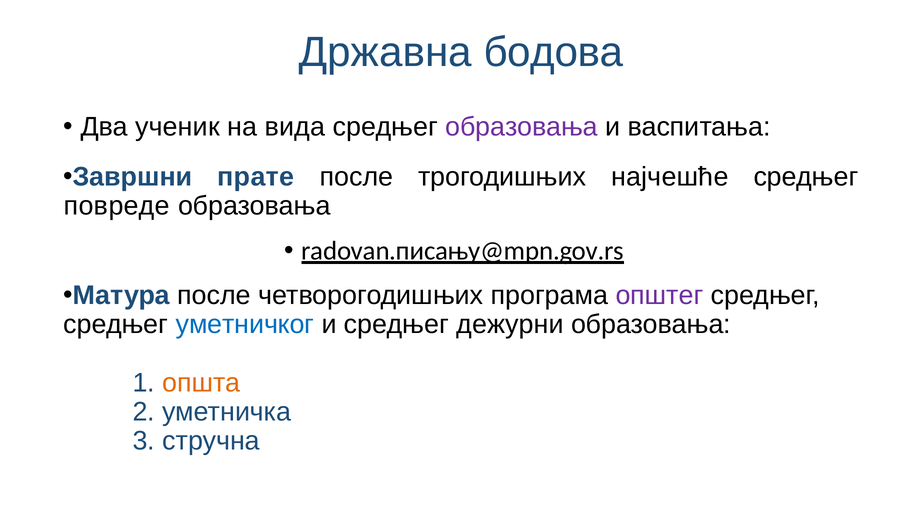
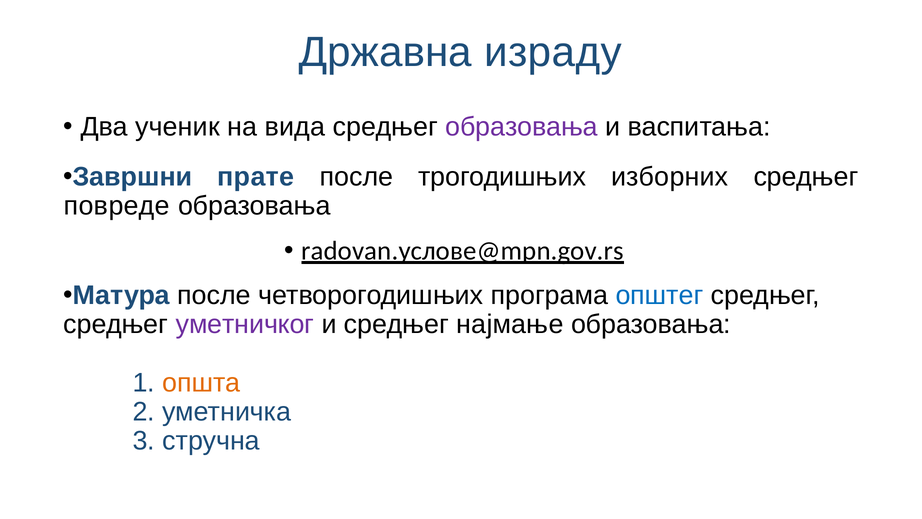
бодова: бодова -> израду (553, 52)
најчешће: најчешће -> изборних (670, 177)
radovan.писању@mpn.gov.rs: radovan.писању@mpn.gov.rs -> radovan.услове@mpn.gov.rs (463, 251)
општег colour: purple -> blue (659, 295)
уметничког colour: blue -> purple (245, 324)
дежурни: дежурни -> најмање (510, 324)
